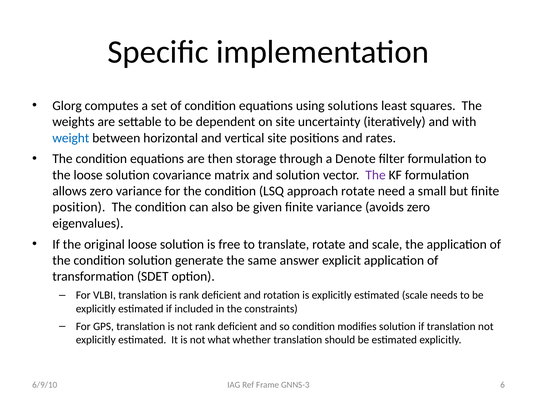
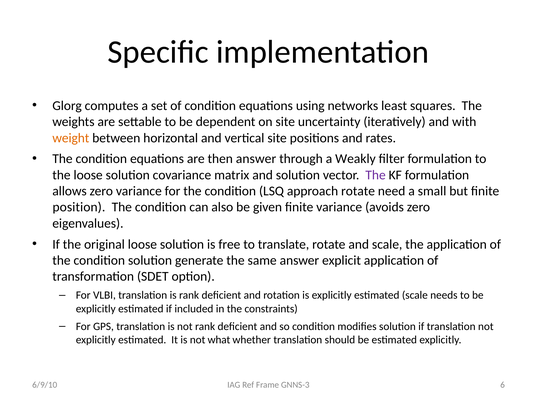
solutions: solutions -> networks (353, 106)
weight colour: blue -> orange (71, 138)
then storage: storage -> answer (256, 159)
Denote: Denote -> Weakly (355, 159)
